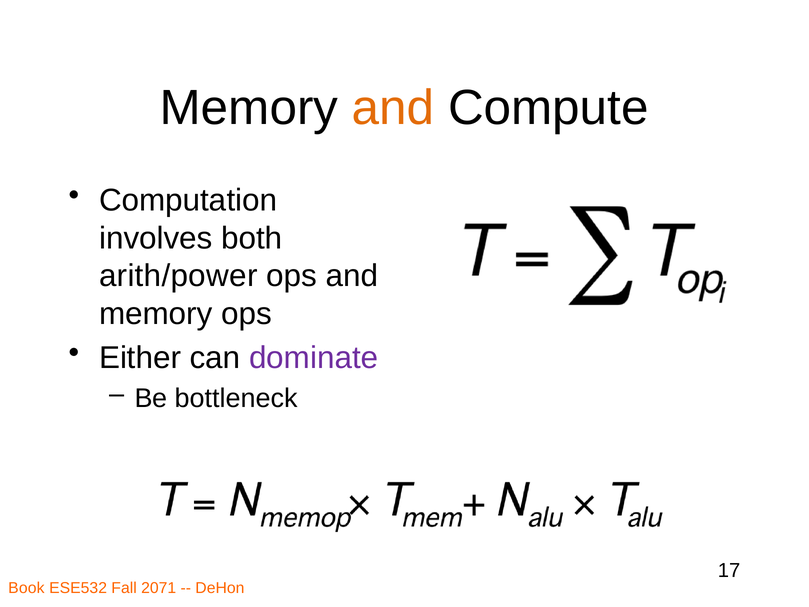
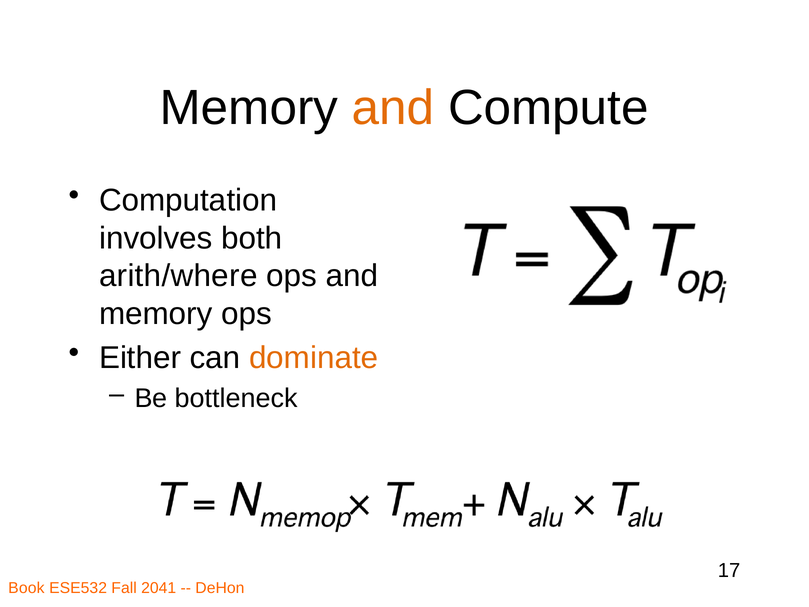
arith/power: arith/power -> arith/where (178, 276)
dominate colour: purple -> orange (314, 358)
2071: 2071 -> 2041 (159, 588)
